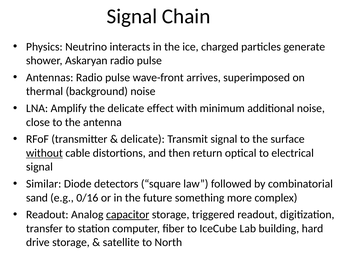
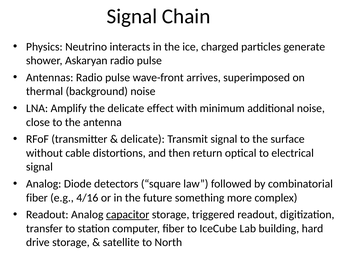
without underline: present -> none (44, 153)
Similar: Similar -> Analog (44, 183)
sand: sand -> fiber (37, 197)
0/16: 0/16 -> 4/16 (87, 197)
